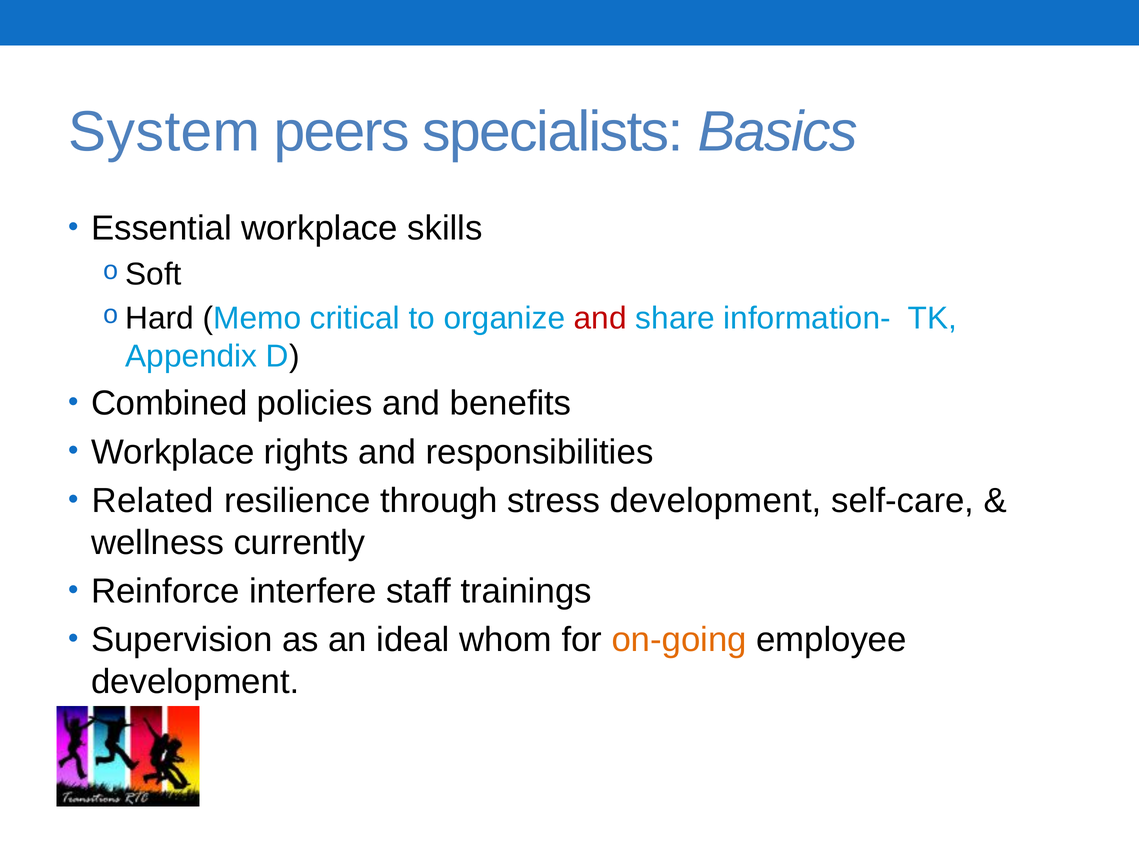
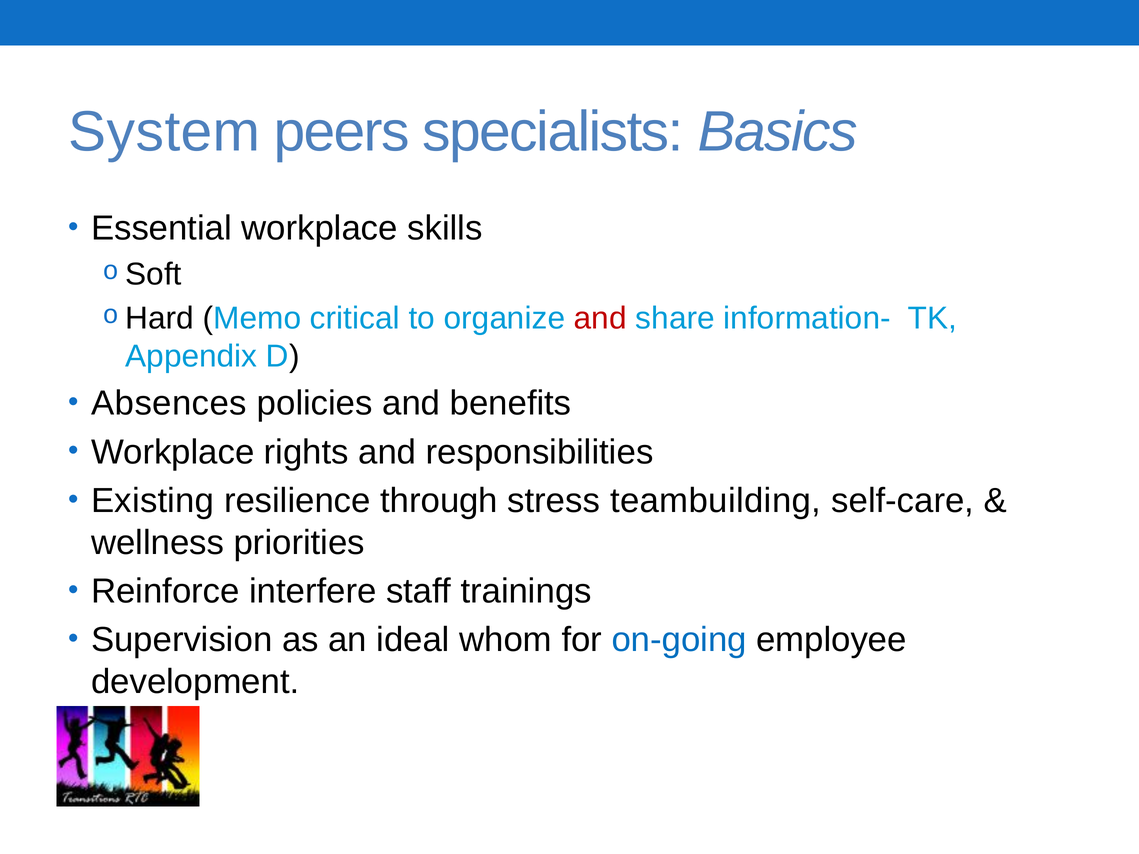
Combined: Combined -> Absences (169, 404)
Related: Related -> Existing (153, 501)
stress development: development -> teambuilding (716, 501)
currently: currently -> priorities (299, 543)
on-going colour: orange -> blue (679, 640)
